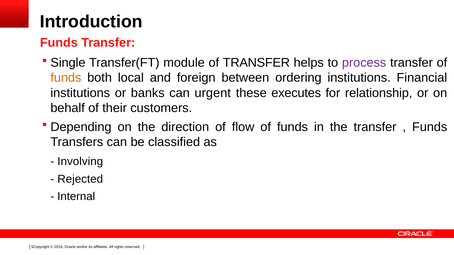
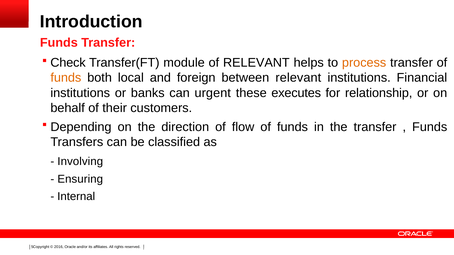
Single: Single -> Check (68, 63)
of TRANSFER: TRANSFER -> RELEVANT (256, 63)
process colour: purple -> orange (364, 63)
between ordering: ordering -> relevant (298, 78)
Rejected: Rejected -> Ensuring (80, 179)
